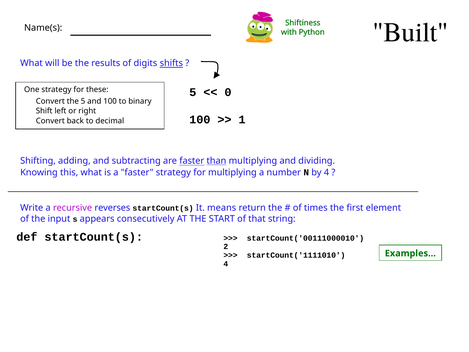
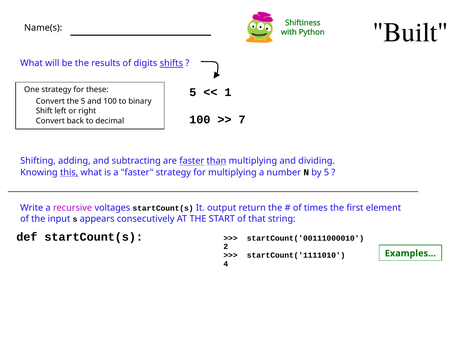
0: 0 -> 1 (228, 92)
1: 1 -> 7 (242, 120)
this underline: none -> present (69, 172)
by 4: 4 -> 5 (326, 172)
reverses: reverses -> voltages (112, 208)
means: means -> output (222, 208)
